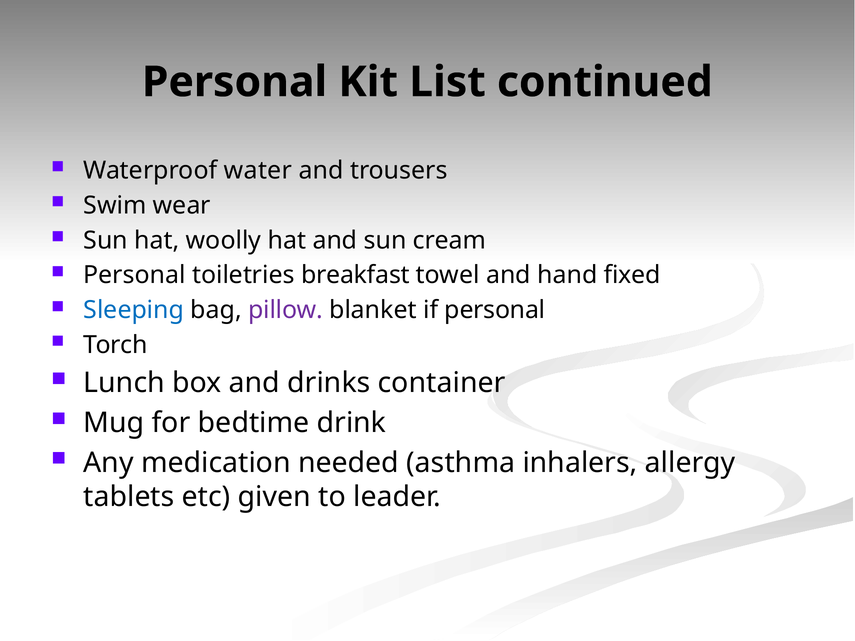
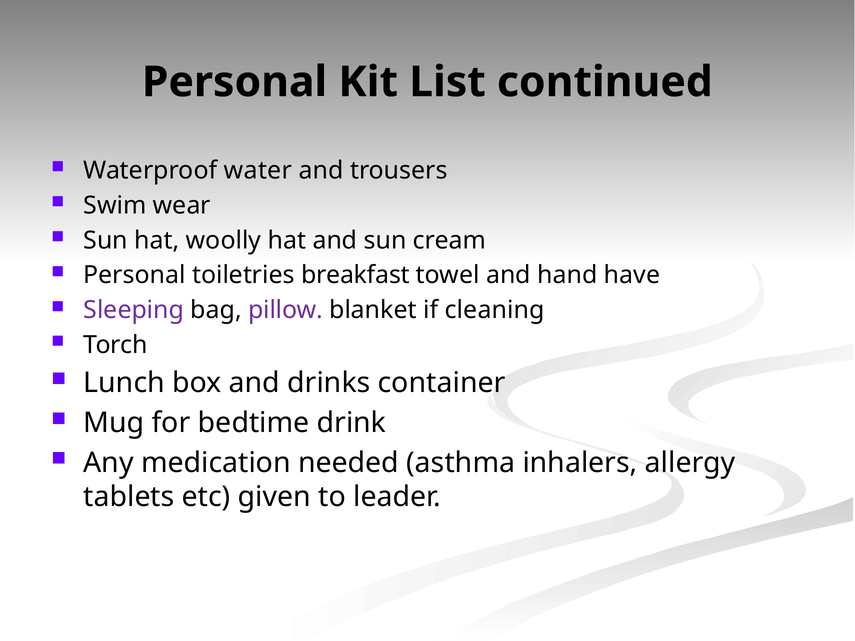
fixed: fixed -> have (632, 275)
Sleeping colour: blue -> purple (134, 310)
if personal: personal -> cleaning (495, 310)
